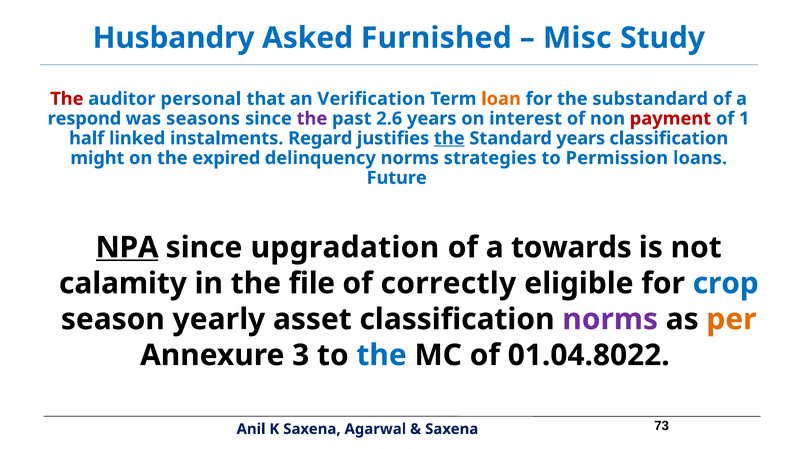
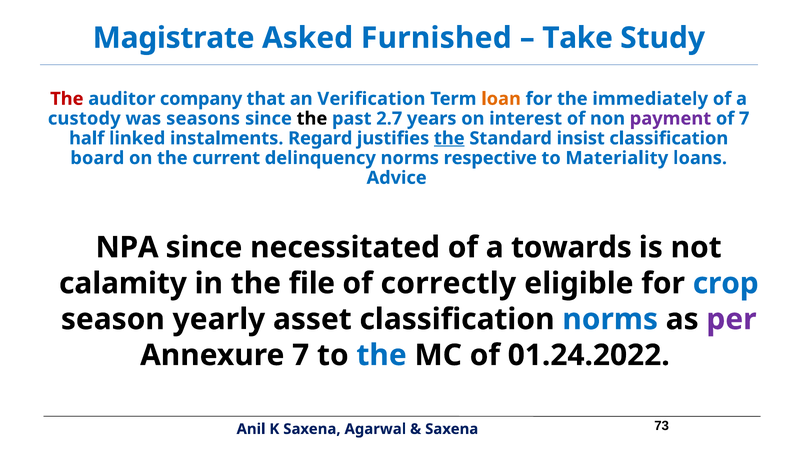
Husbandry: Husbandry -> Magistrate (174, 38)
Misc: Misc -> Take (578, 38)
personal: personal -> company (201, 99)
substandard: substandard -> immediately (650, 99)
respond: respond -> custody (84, 119)
the colour: purple -> black (312, 119)
2.6: 2.6 -> 2.7 (389, 119)
payment colour: red -> purple (670, 119)
of 1: 1 -> 7 (744, 119)
Standard years: years -> insist (581, 138)
might: might -> board (97, 158)
expired: expired -> current (226, 158)
strategies: strategies -> respective (490, 158)
Permission: Permission -> Materiality (617, 158)
Future: Future -> Advice (397, 178)
NPA underline: present -> none (127, 247)
upgradation: upgradation -> necessitated (345, 247)
norms colour: purple -> blue (610, 319)
per colour: orange -> purple (731, 319)
Annexure 3: 3 -> 7 (301, 355)
01.04.8022: 01.04.8022 -> 01.24.2022 (589, 355)
